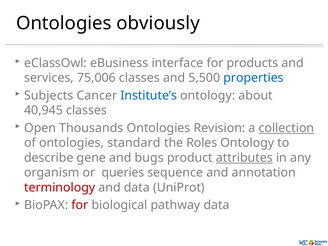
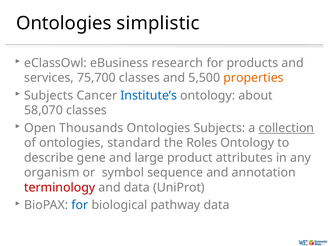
obviously: obviously -> simplistic (158, 23)
interface: interface -> research (177, 63)
75,006: 75,006 -> 75,700 (96, 78)
properties colour: blue -> orange (254, 78)
40,945: 40,945 -> 58,070 (43, 110)
Ontologies Revision: Revision -> Subjects (219, 128)
bugs: bugs -> large (149, 158)
attributes underline: present -> none (244, 158)
queries: queries -> symbol (123, 173)
for colour: red -> blue (80, 205)
